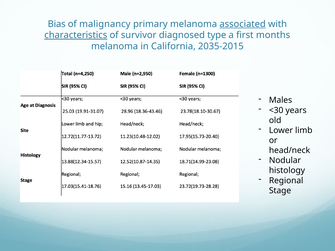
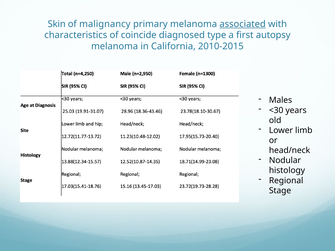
Bias: Bias -> Skin (57, 24)
characteristics underline: present -> none (76, 35)
survivor: survivor -> coincide (139, 35)
months: months -> autopsy (273, 35)
2035-2015: 2035-2015 -> 2010-2015 (221, 46)
